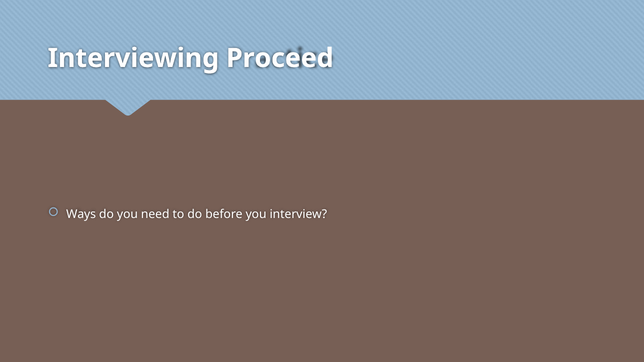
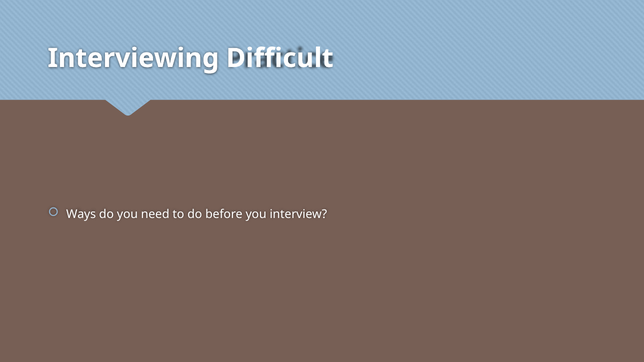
Proceed: Proceed -> Difficult (280, 58)
